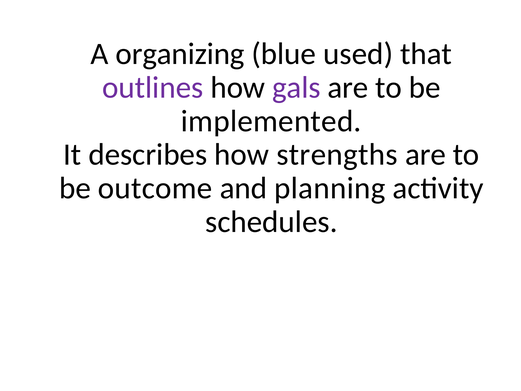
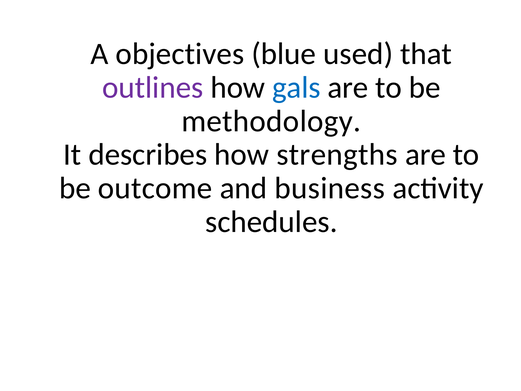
organizing: organizing -> objectives (180, 54)
gals colour: purple -> blue (296, 87)
implemented: implemented -> methodology (271, 121)
planning: planning -> business (330, 188)
